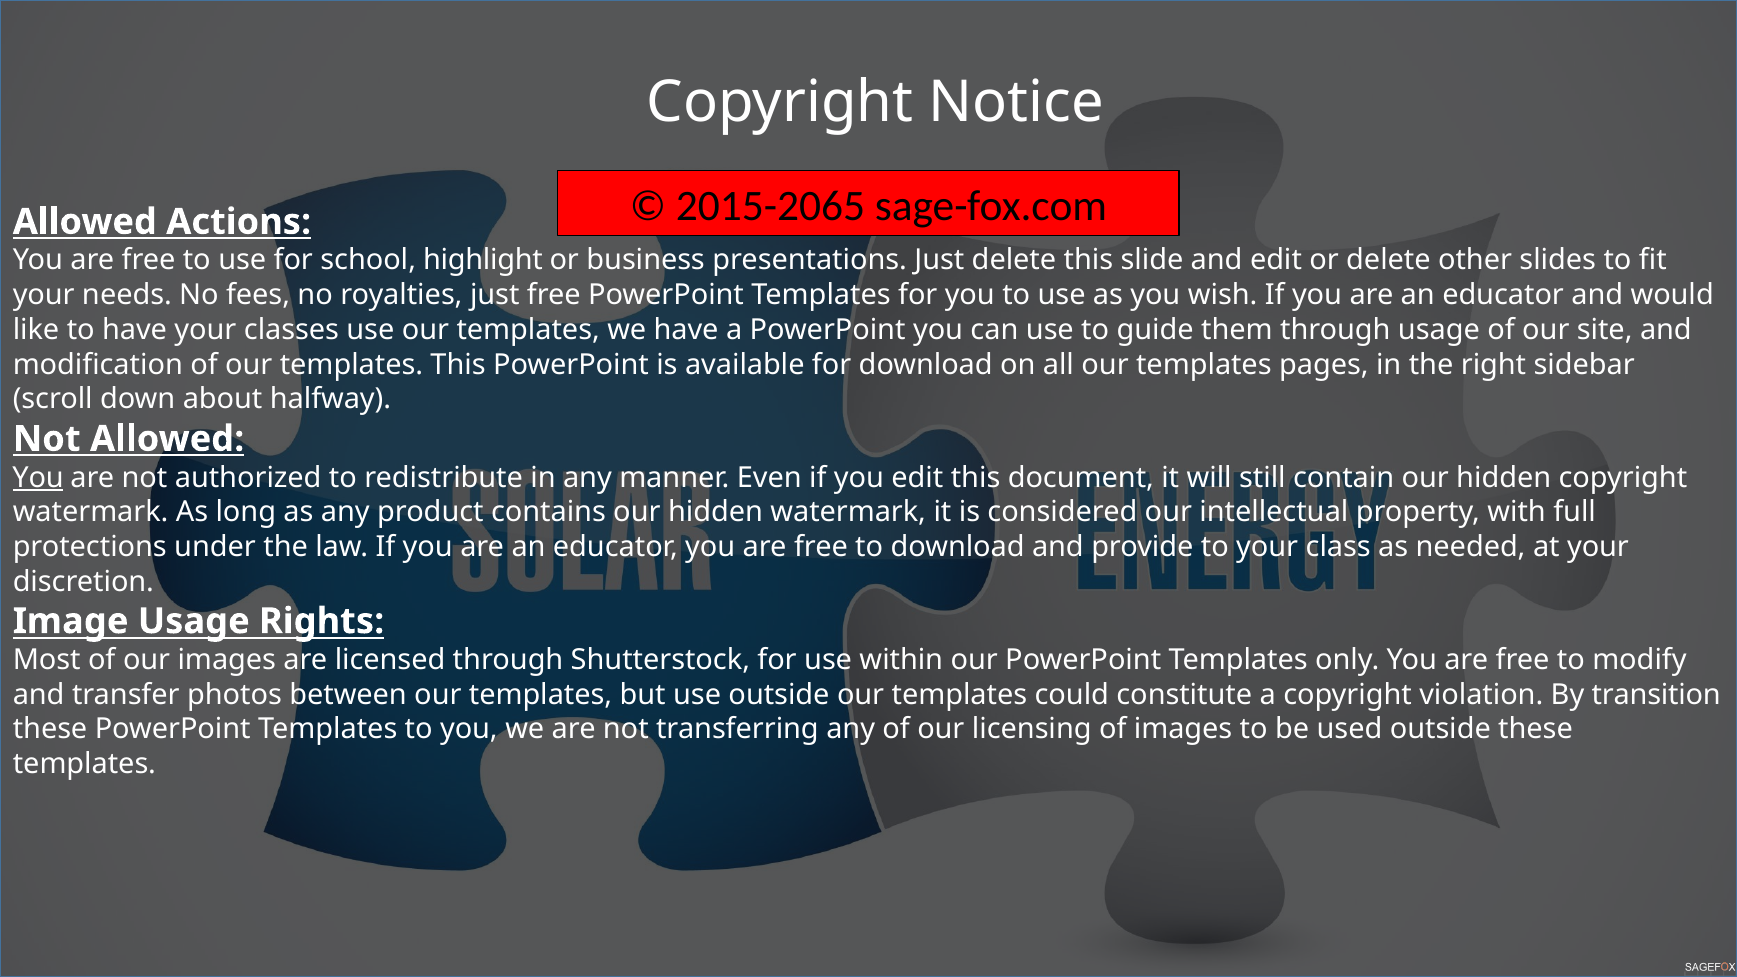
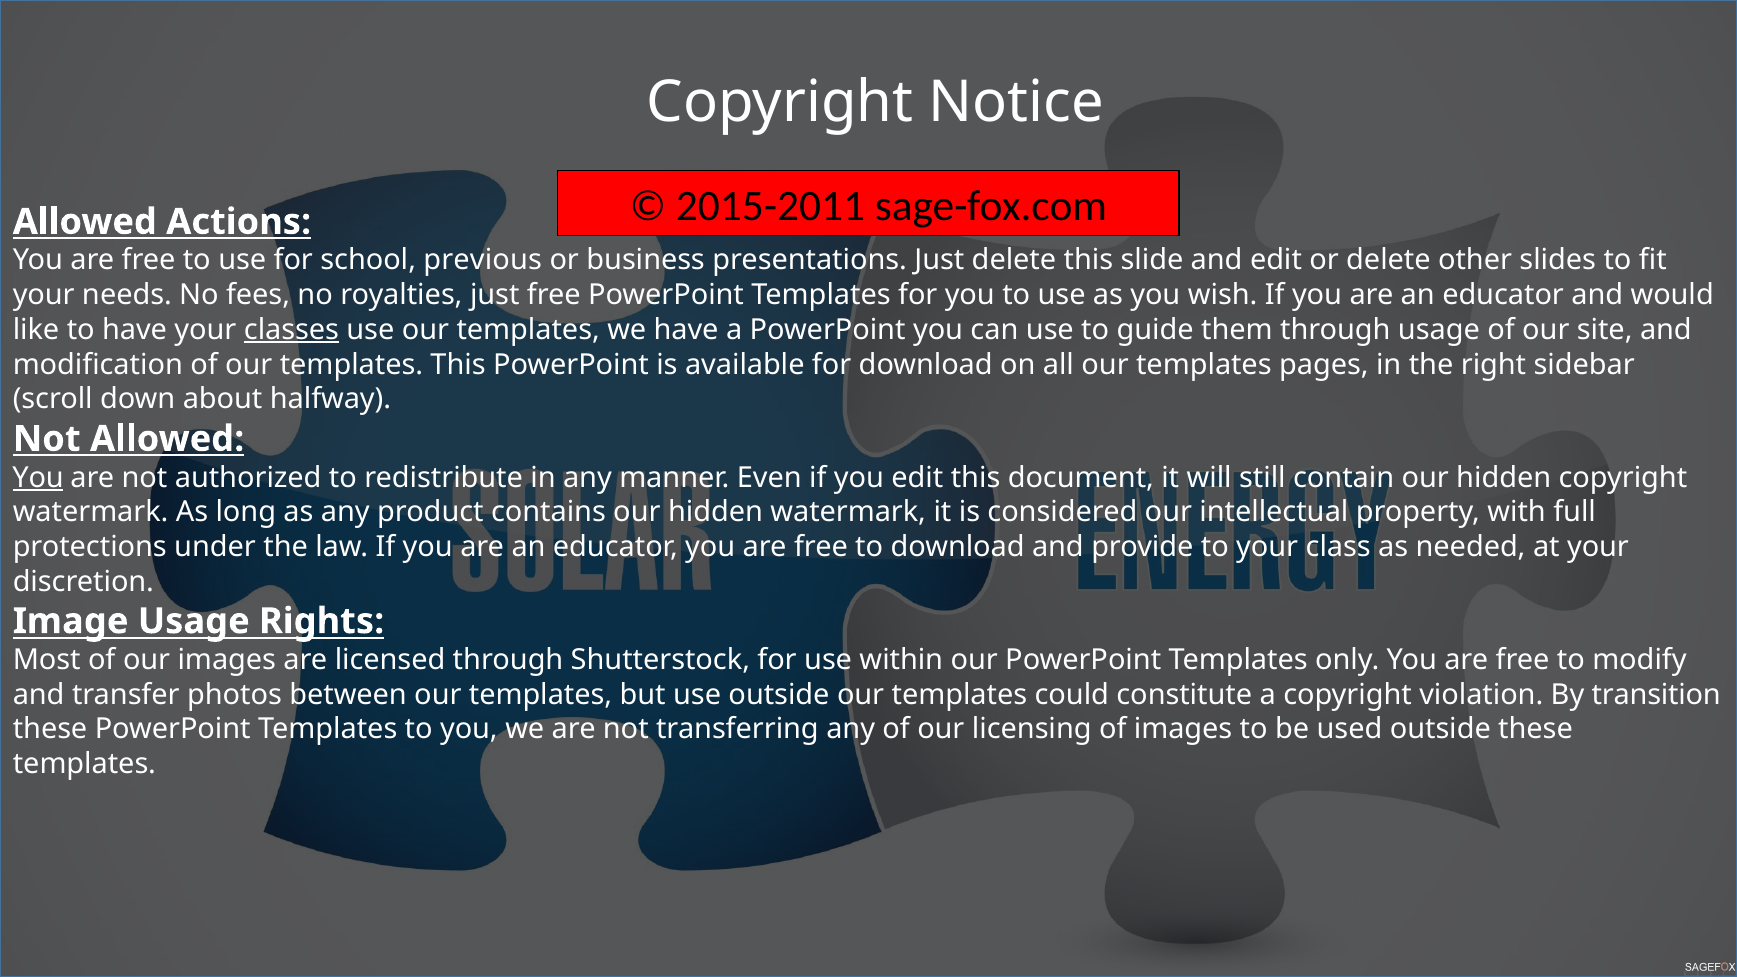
2015-2065: 2015-2065 -> 2015-2011 (770, 206)
highlight: highlight -> previous (483, 260)
classes underline: none -> present (292, 330)
